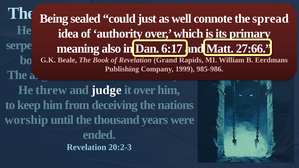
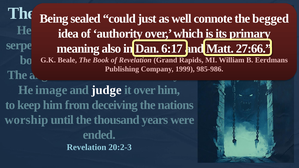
spread: spread -> begged (271, 19)
He threw: threw -> image (51, 90)
